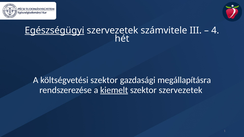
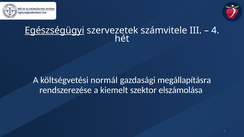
költségvetési szektor: szektor -> normál (104, 80)
kiemelt underline: present -> none (114, 90)
szektor szervezetek: szervezetek -> elszámolása (181, 90)
